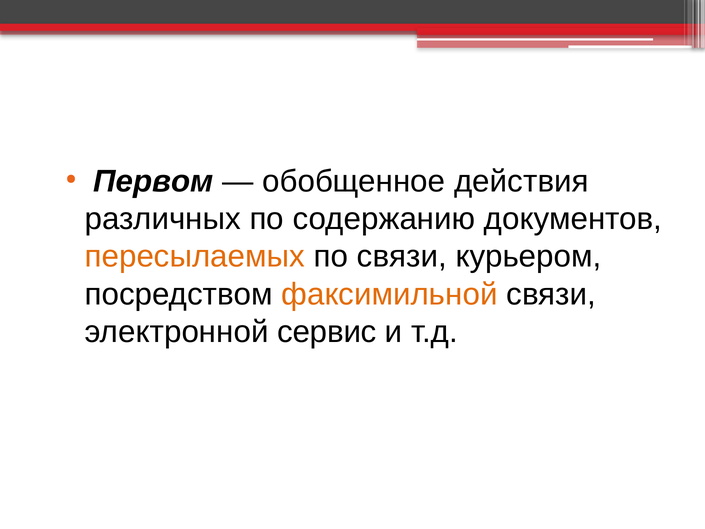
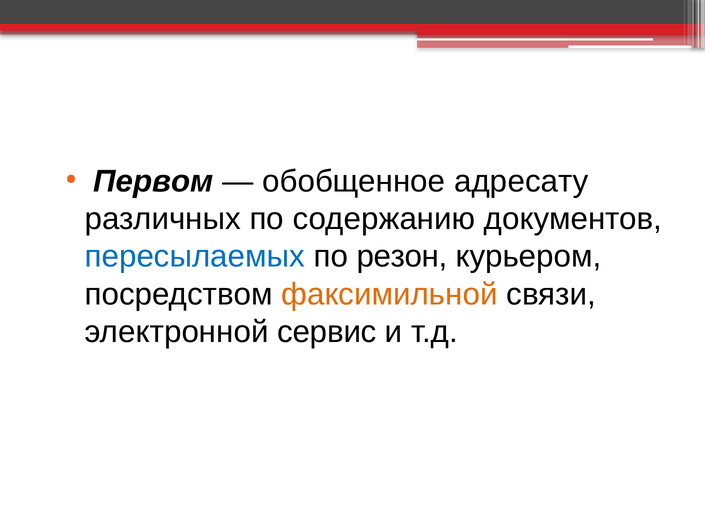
действия: действия -> адресату (521, 181)
пересылаемых colour: orange -> blue (195, 257)
по связи: связи -> резон (402, 257)
